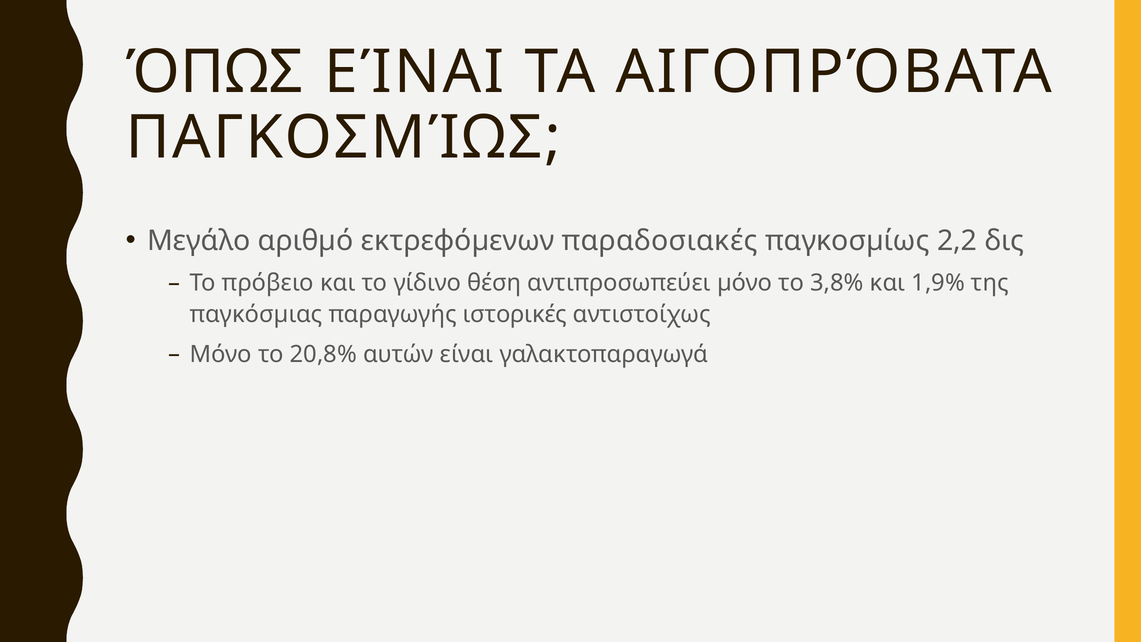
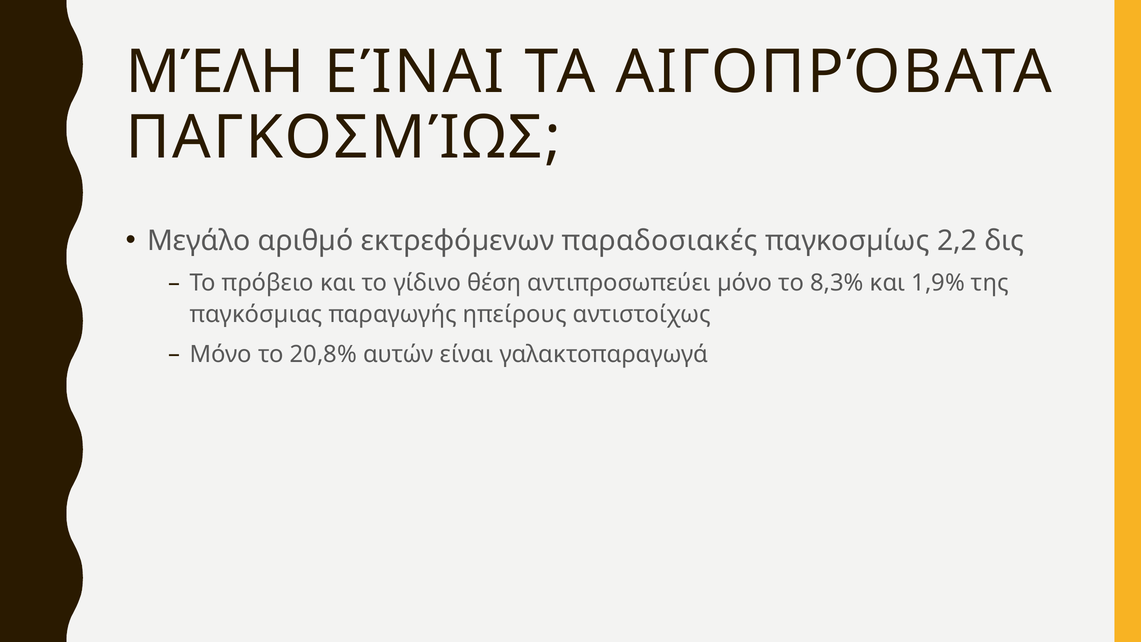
ΌΠΩΣ: ΌΠΩΣ -> ΜΈΛΗ (215, 72)
3,8%: 3,8% -> 8,3% (837, 283)
ιστορικές: ιστορικές -> ηπείρους (515, 314)
